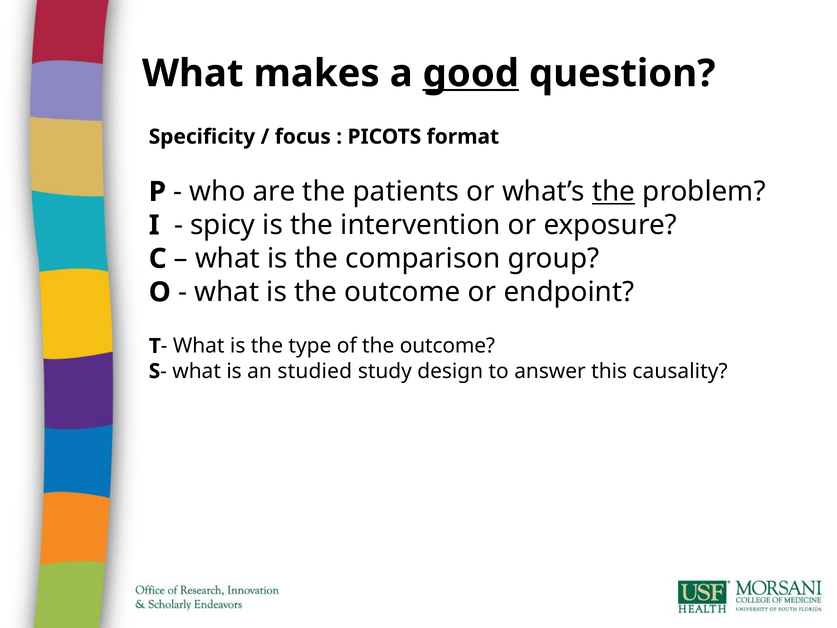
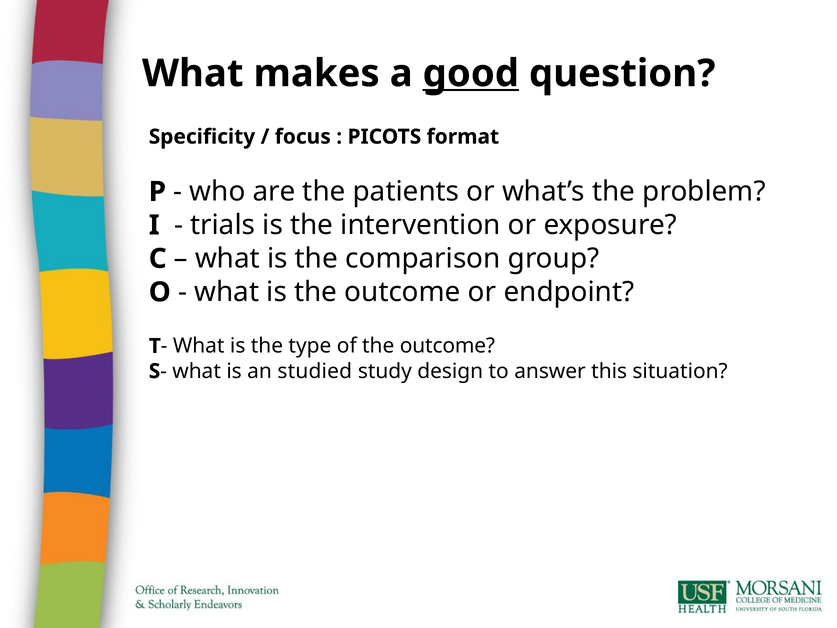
the underline: present -> none (614, 192)
spicy: spicy -> trials (223, 225)
causality: causality -> situation (680, 371)
